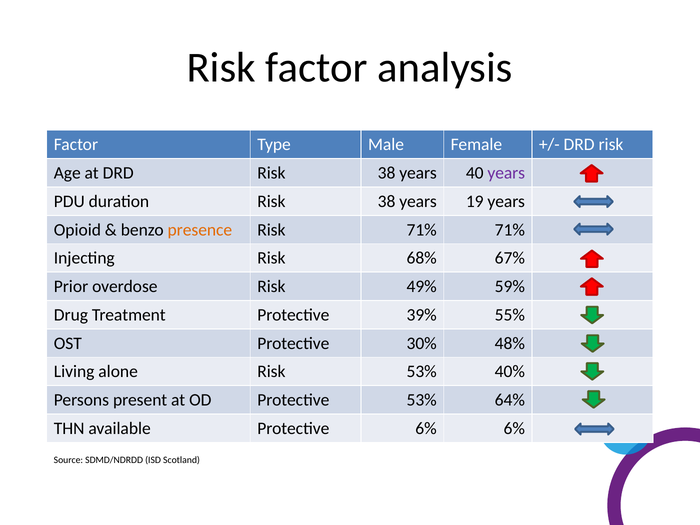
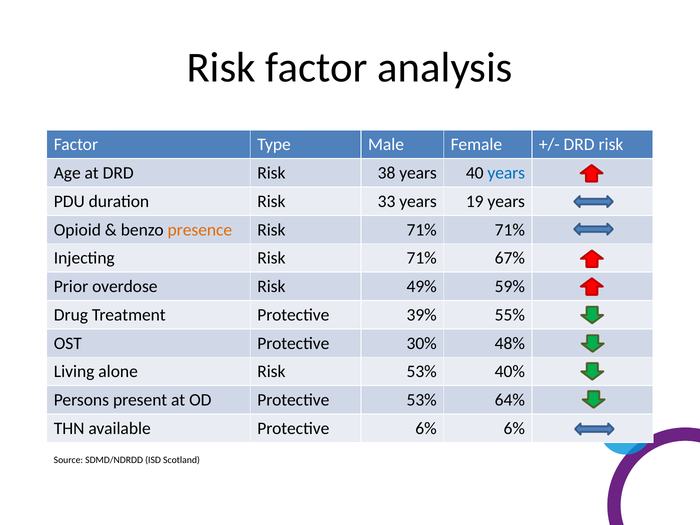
years colour: purple -> blue (506, 173)
duration Risk 38: 38 -> 33 (387, 201)
Injecting Risk 68%: 68% -> 71% (422, 258)
